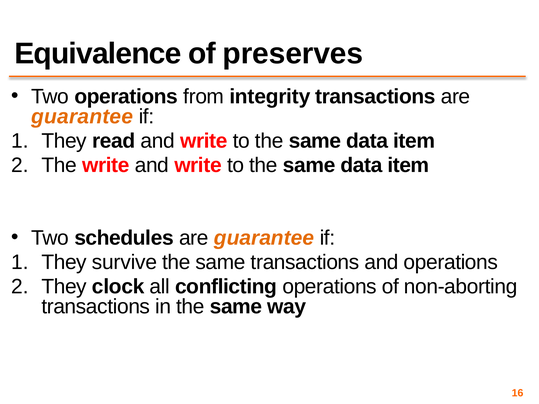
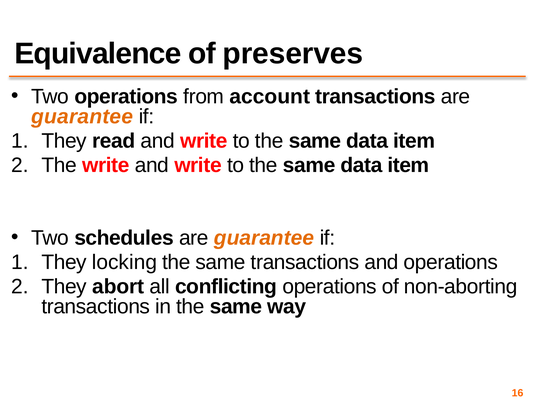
integrity: integrity -> account (270, 97)
survive: survive -> locking (124, 262)
clock: clock -> abort (118, 287)
